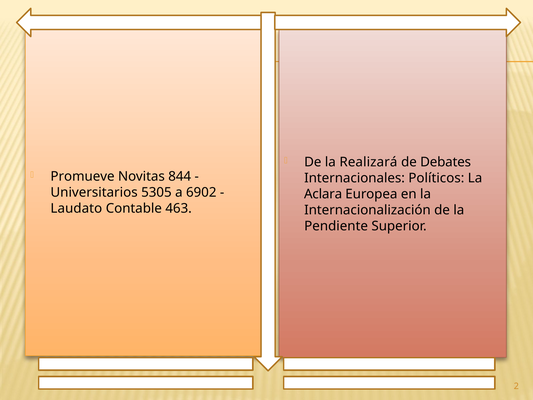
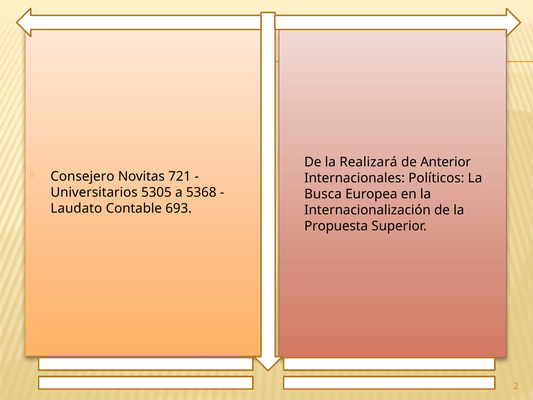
Debates: Debates -> Anterior (446, 162)
Promueve: Promueve -> Consejero (82, 176)
844: 844 -> 721 (180, 176)
6902: 6902 -> 5368 (201, 192)
Aclara: Aclara -> Busca (323, 194)
463: 463 -> 693 (179, 208)
Pendiente: Pendiente -> Propuesta (336, 226)
